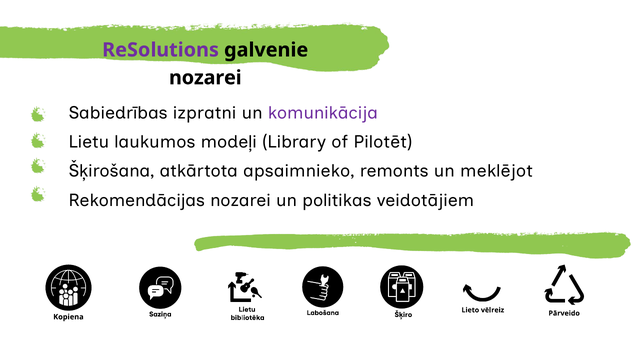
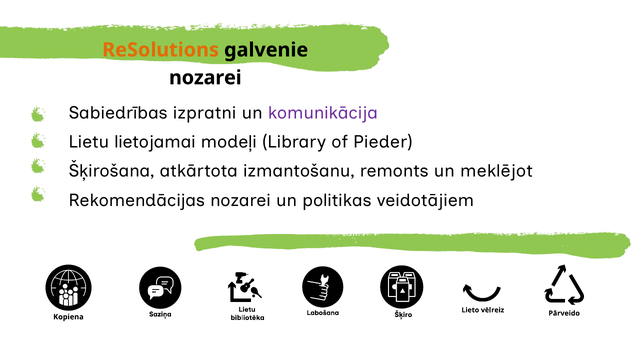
ReSolutions colour: purple -> orange (161, 50)
laukumos: laukumos -> lietojamai (155, 142)
Pilotēt: Pilotēt -> Pieder (383, 142)
apsaimnieko: apsaimnieko -> izmantošanu (299, 171)
